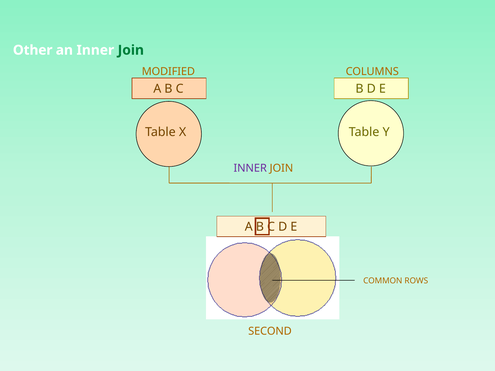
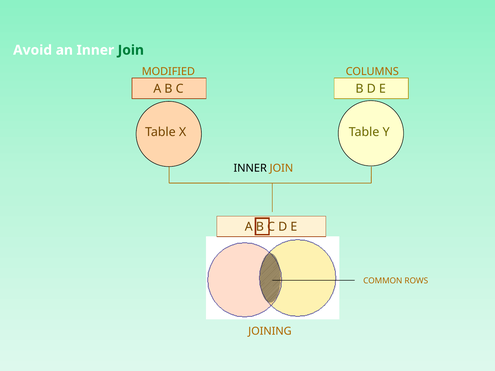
Other: Other -> Avoid (33, 50)
INNER colour: purple -> black (250, 168)
SECOND: SECOND -> JOINING (270, 332)
